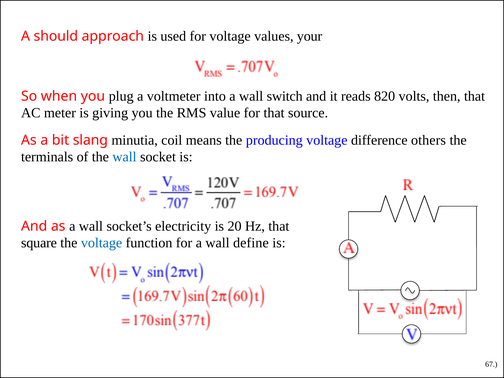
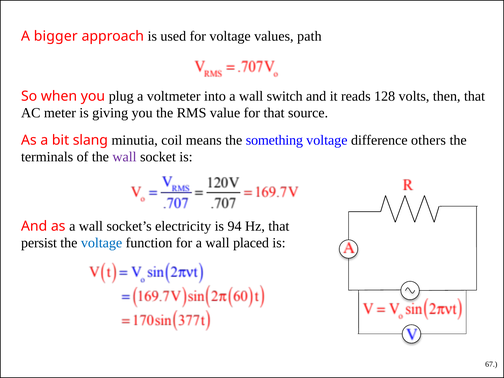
should: should -> bigger (56, 36)
your: your -> path (309, 36)
820: 820 -> 128 (385, 96)
producing: producing -> something (274, 140)
wall colour: blue -> purple (124, 157)
20: 20 -> 94 (235, 226)
square: square -> persist (39, 243)
define: define -> placed (251, 243)
